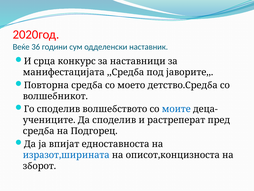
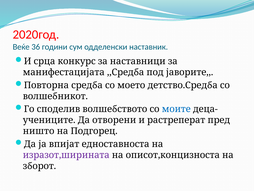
Да споделив: споделив -> отворени (114, 120)
средба: средба -> ништо (39, 131)
изразот,ширината colour: blue -> purple (66, 155)
